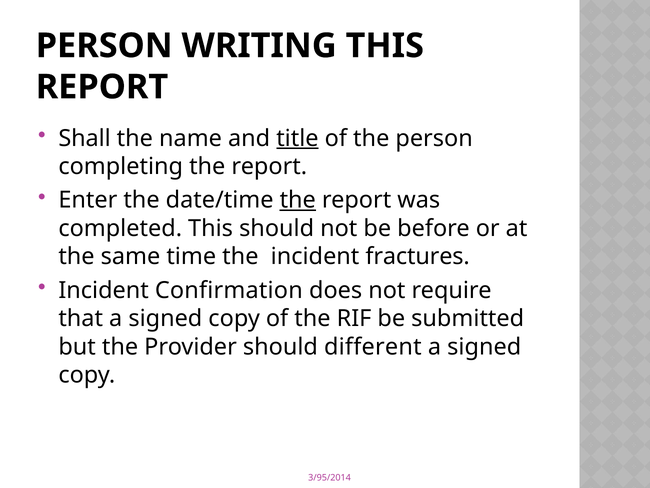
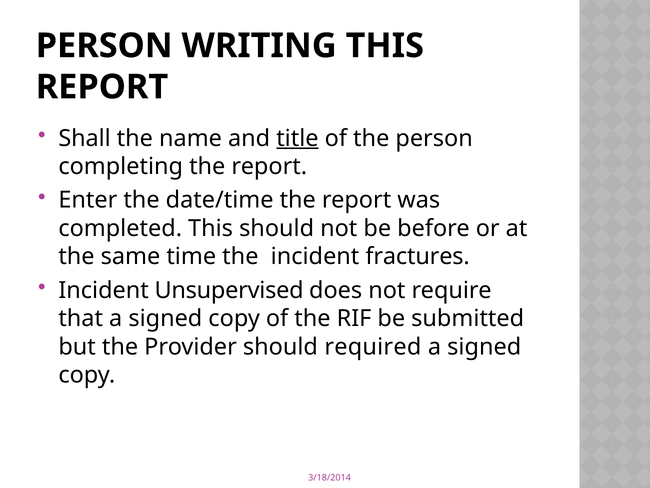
the underline: present -> none (298, 200)
Confirmation: Confirmation -> Unsupervised (229, 290)
different: different -> required (373, 347)
3/95/2014: 3/95/2014 -> 3/18/2014 (330, 477)
